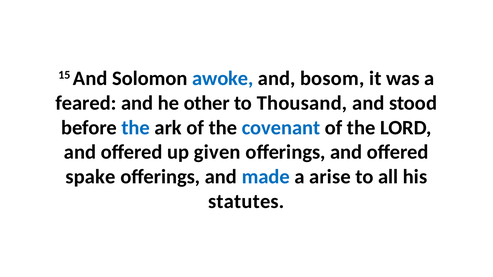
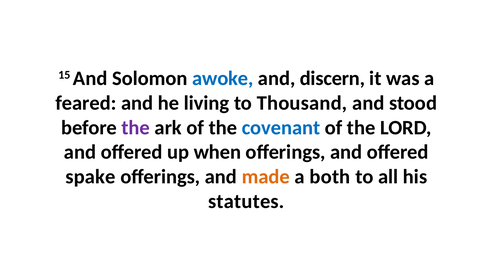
bosom: bosom -> discern (332, 78)
other: other -> living (207, 103)
the colour: blue -> purple (136, 128)
given: given -> when (217, 152)
made colour: blue -> orange (266, 177)
arise: arise -> both (330, 177)
